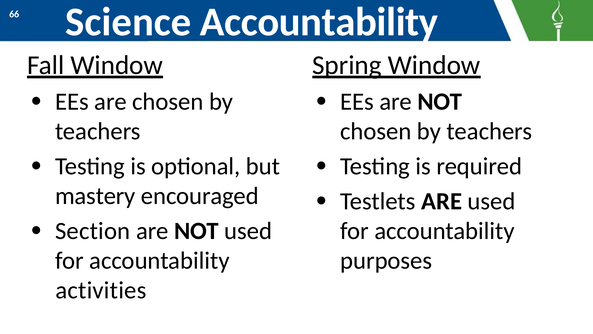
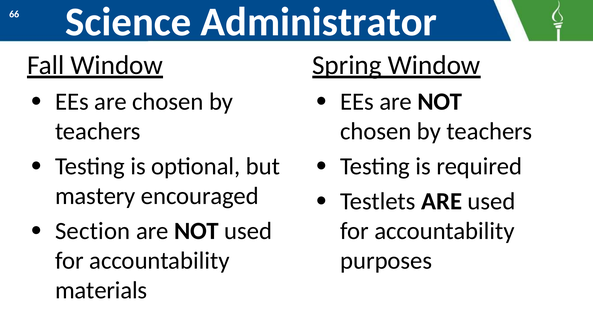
Science Accountability: Accountability -> Administrator (319, 22)
activities: activities -> materials (101, 290)
